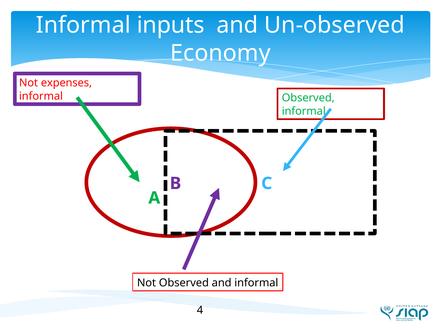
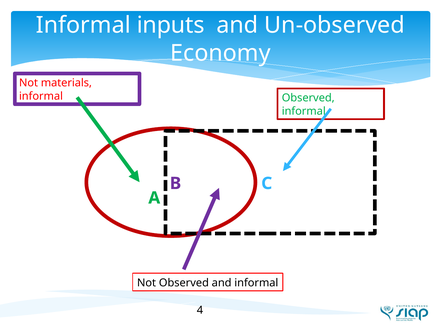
expenses: expenses -> materials (66, 83)
